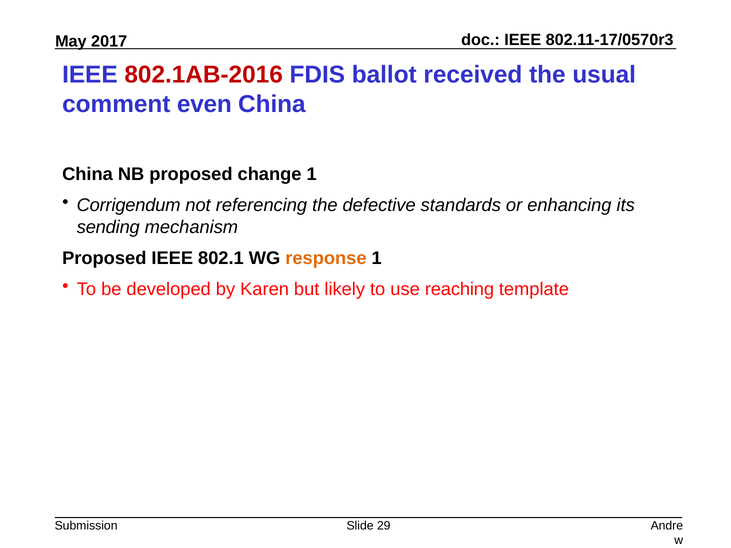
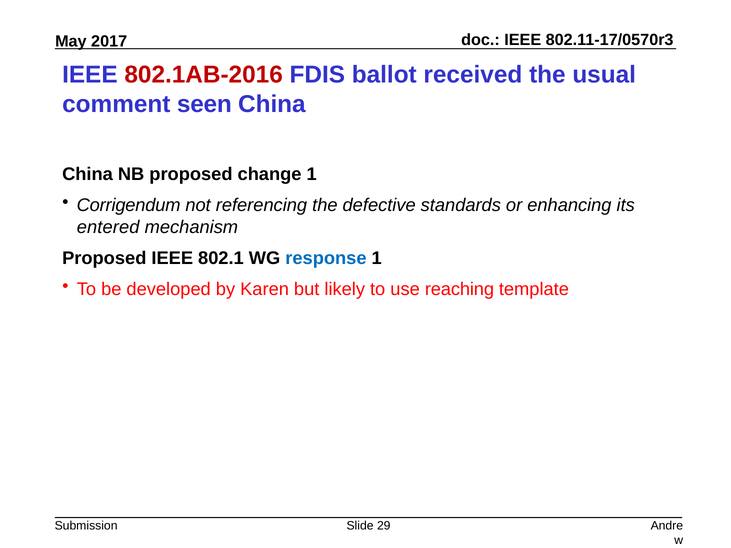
even: even -> seen (204, 104)
sending: sending -> entered (108, 227)
response colour: orange -> blue (326, 258)
